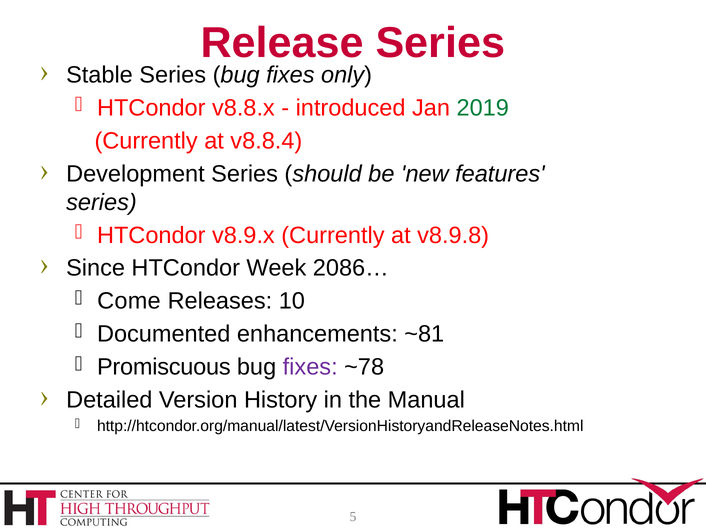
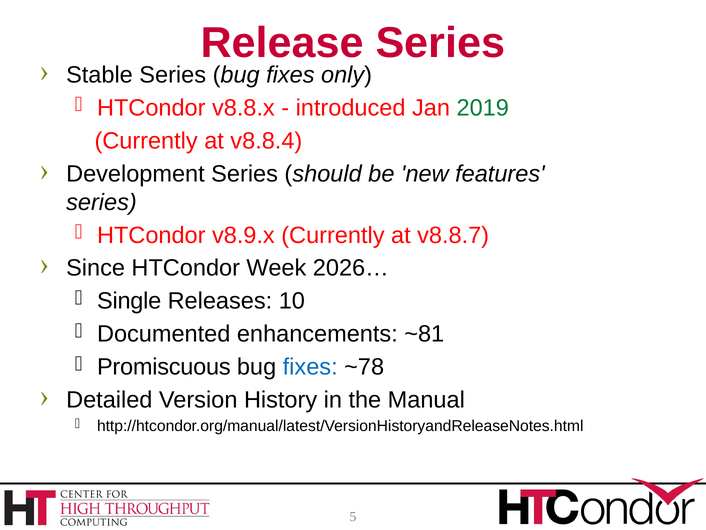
v8.9.8: v8.9.8 -> v8.8.7 (453, 235)
2086…: 2086… -> 2026… (351, 268)
Come: Come -> Single (129, 301)
fixes colour: purple -> blue (310, 367)
